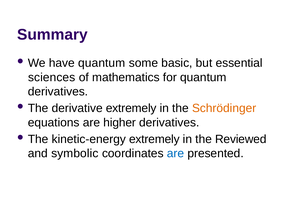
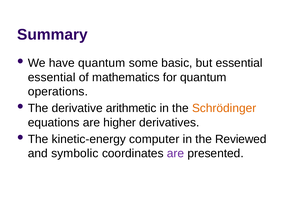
sciences: sciences -> essential (52, 77)
derivatives: derivatives -> operations (58, 92)
derivative extremely: extremely -> arithmetic (131, 108)
kinetic-energy extremely: extremely -> computer (154, 139)
are colour: blue -> purple (175, 154)
